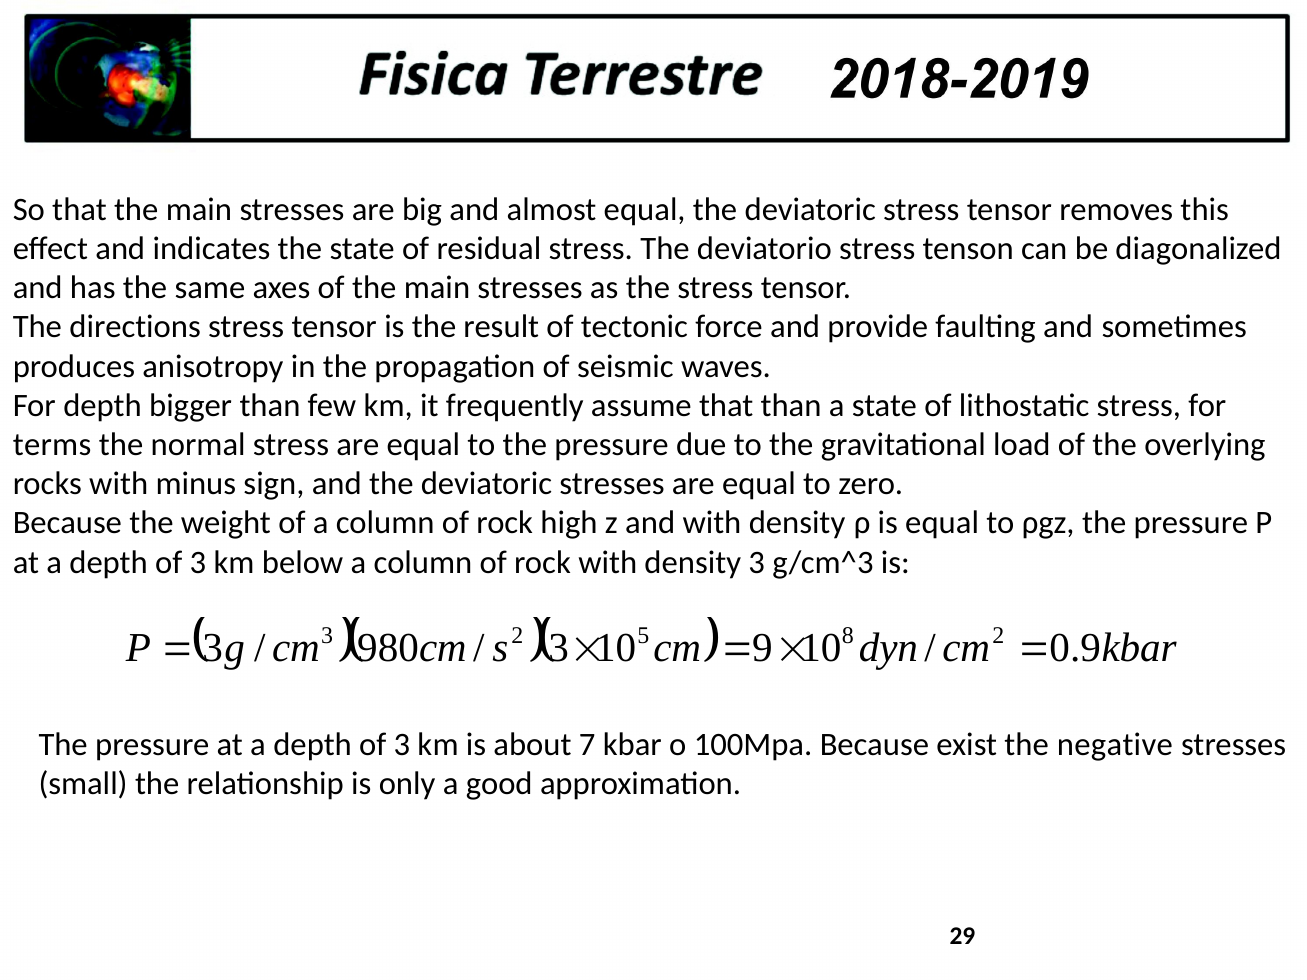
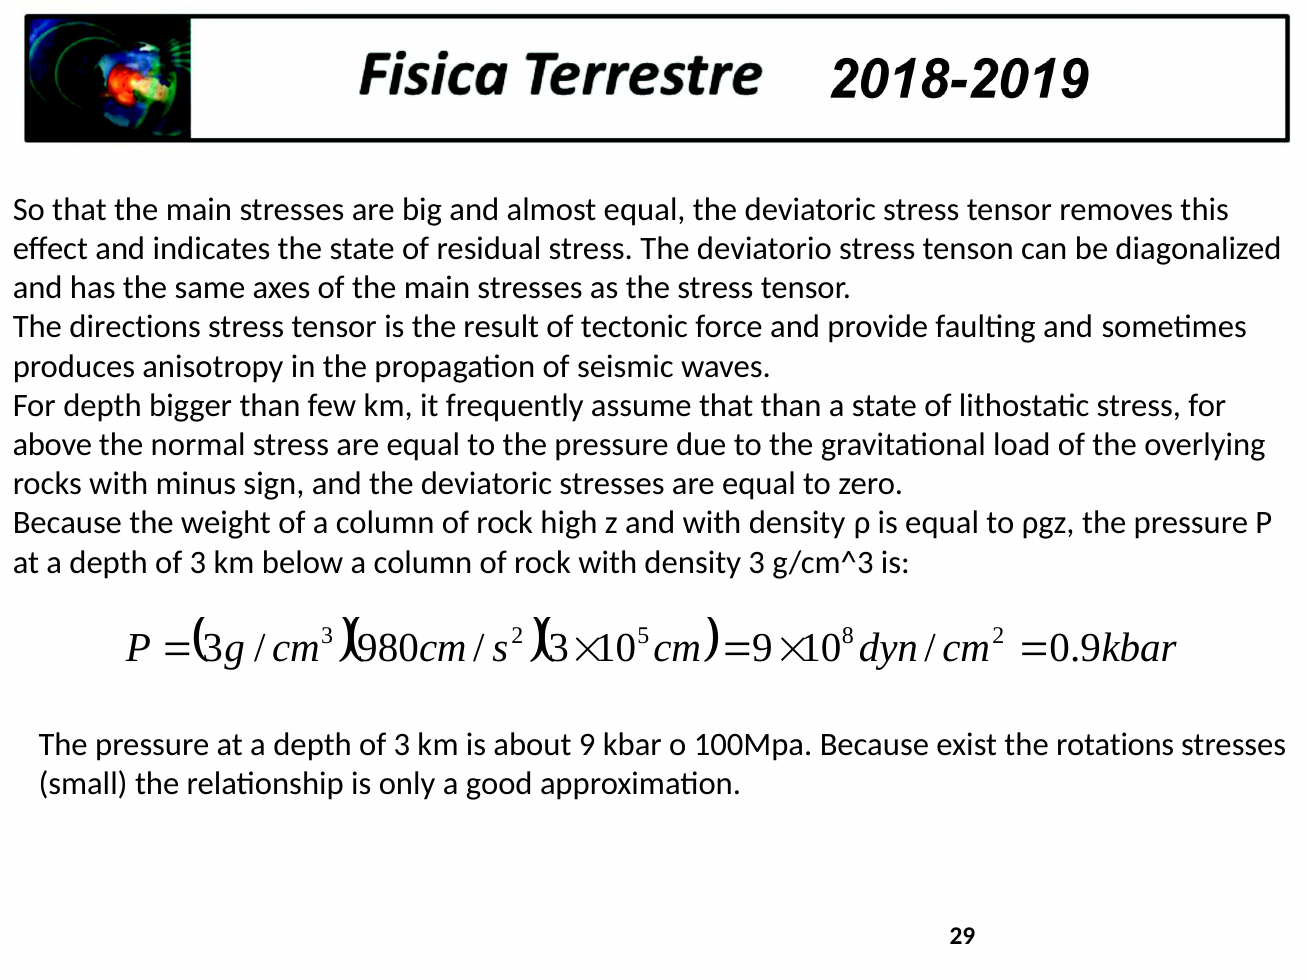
terms: terms -> above (52, 445)
about 7: 7 -> 9 (587, 745)
negative: negative -> rotations (1115, 745)
